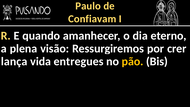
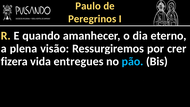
Confiavam: Confiavam -> Peregrinos (92, 19)
lança: lança -> fizera (14, 61)
pão colour: yellow -> light blue (133, 61)
